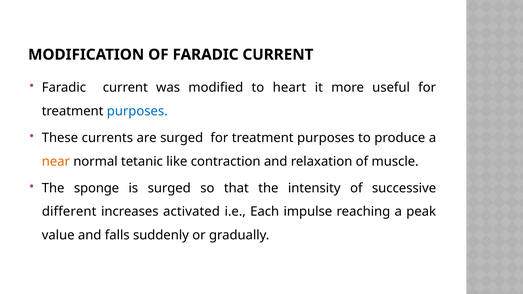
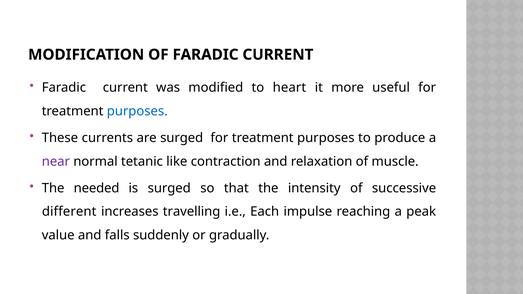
near colour: orange -> purple (56, 161)
sponge: sponge -> needed (97, 188)
activated: activated -> travelling (192, 212)
